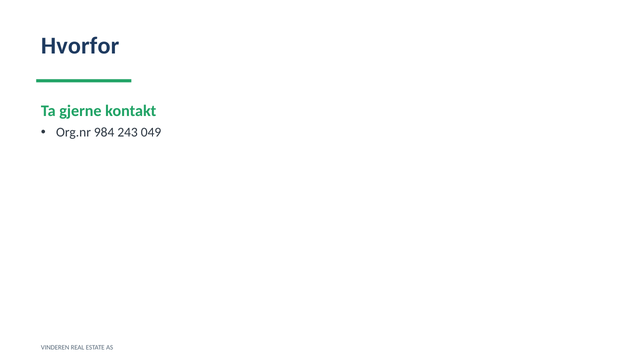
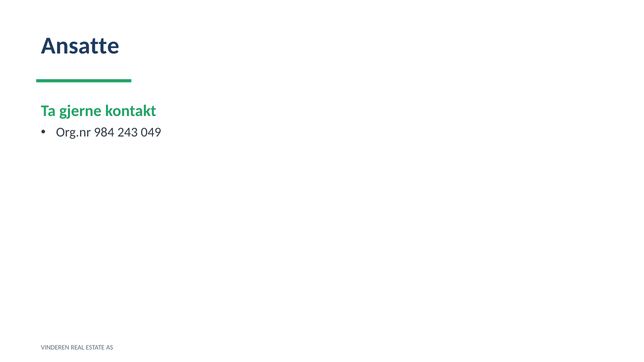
Hvorfor: Hvorfor -> Ansatte (80, 46)
